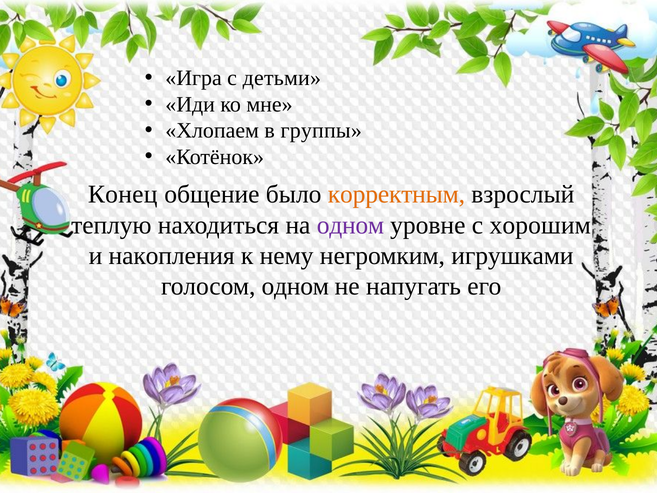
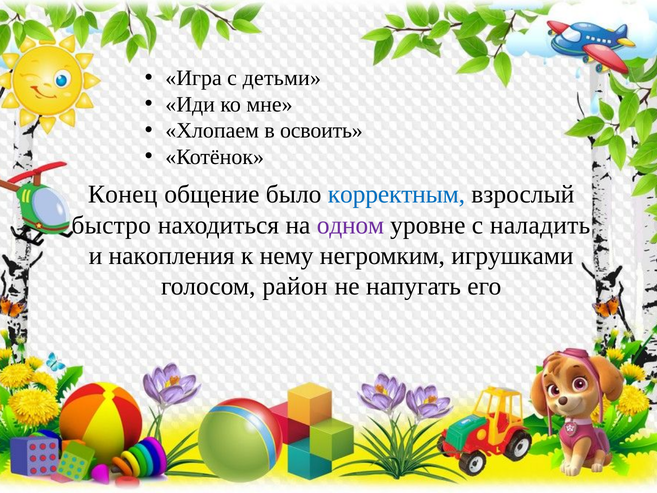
группы: группы -> освоить (321, 131)
корректным colour: orange -> blue (396, 194)
теплую: теплую -> быстро (111, 225)
хорошим: хорошим -> наладить (540, 225)
голосом одном: одном -> район (295, 286)
